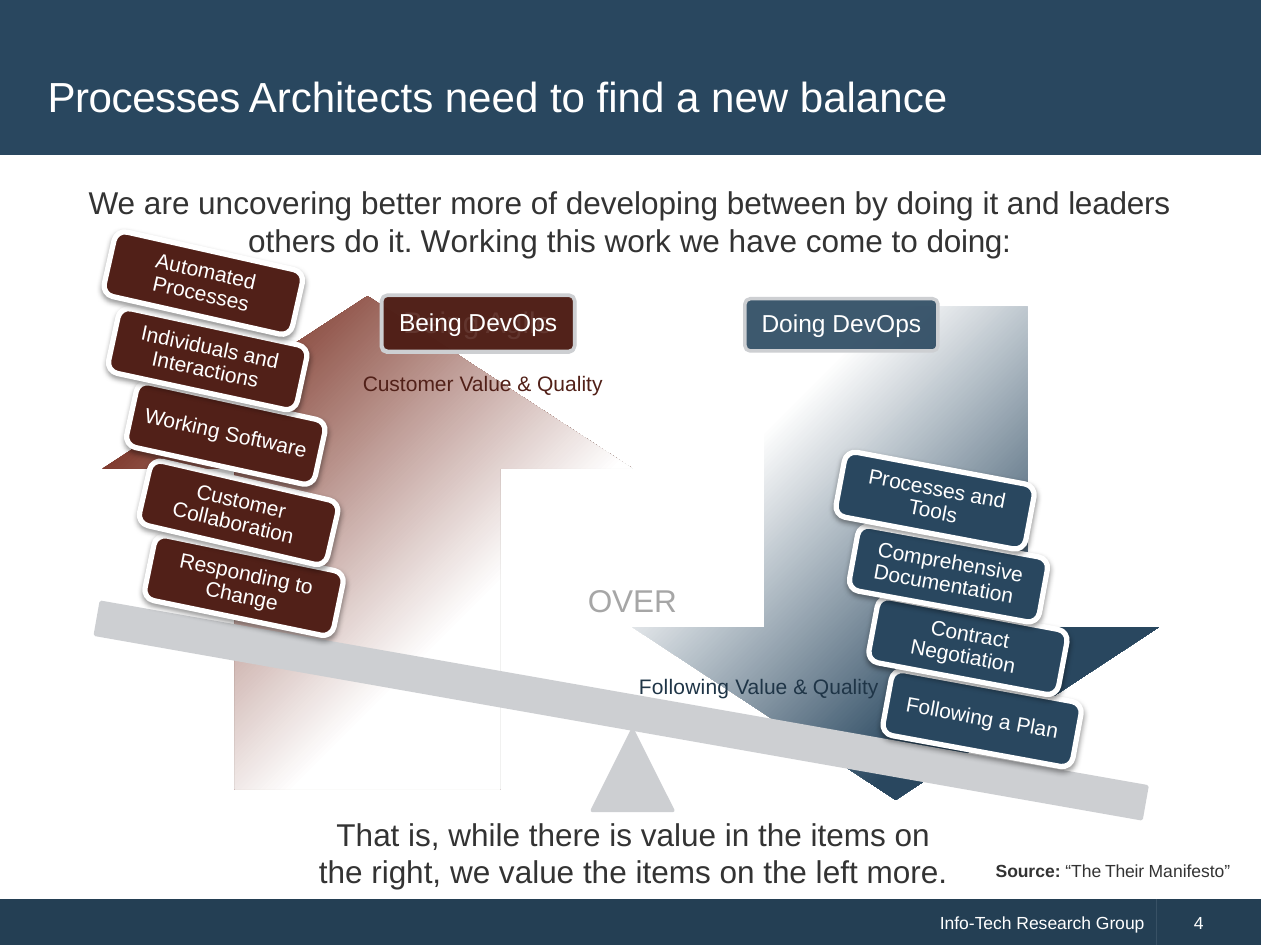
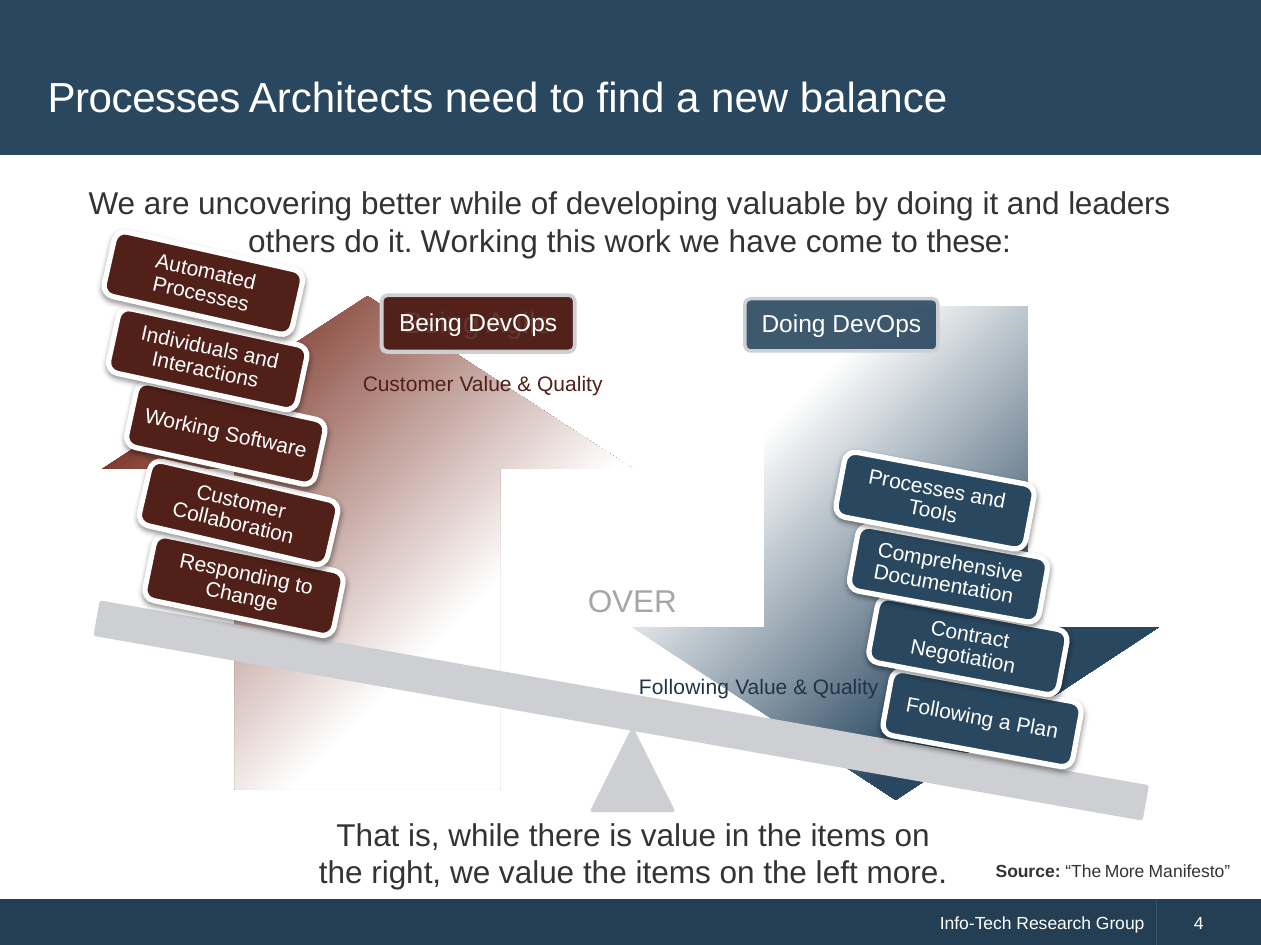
better more: more -> while (486, 204)
between: between -> valuable (786, 204)
to doing: doing -> these (969, 242)
The Their: Their -> More (1125, 872)
